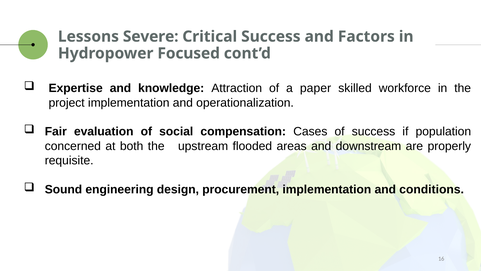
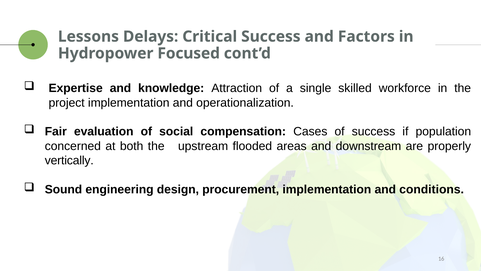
Severe: Severe -> Delays (151, 36)
paper: paper -> single (316, 88)
requisite: requisite -> vertically (69, 160)
